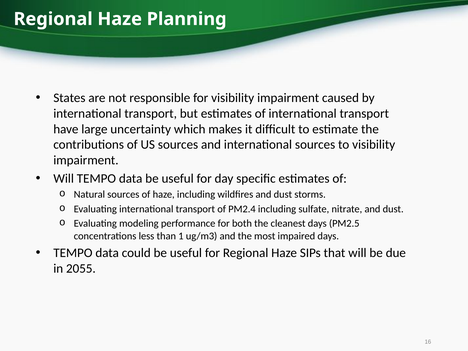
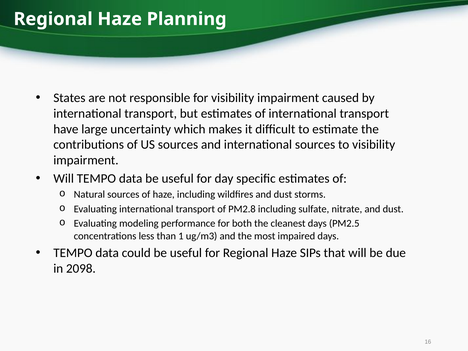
PM2.4: PM2.4 -> PM2.8 (242, 209)
2055: 2055 -> 2098 (81, 268)
